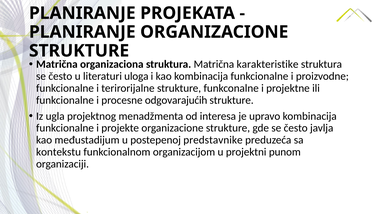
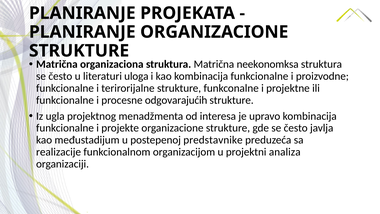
karakteristike: karakteristike -> neekonomksa (268, 64)
kontekstu: kontekstu -> realizacije (59, 152)
punom: punom -> analiza (285, 152)
